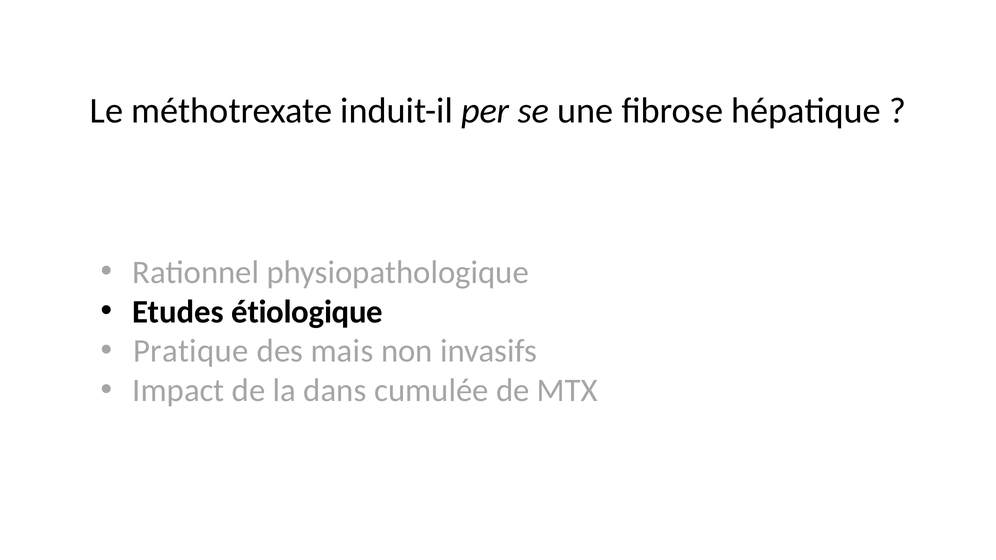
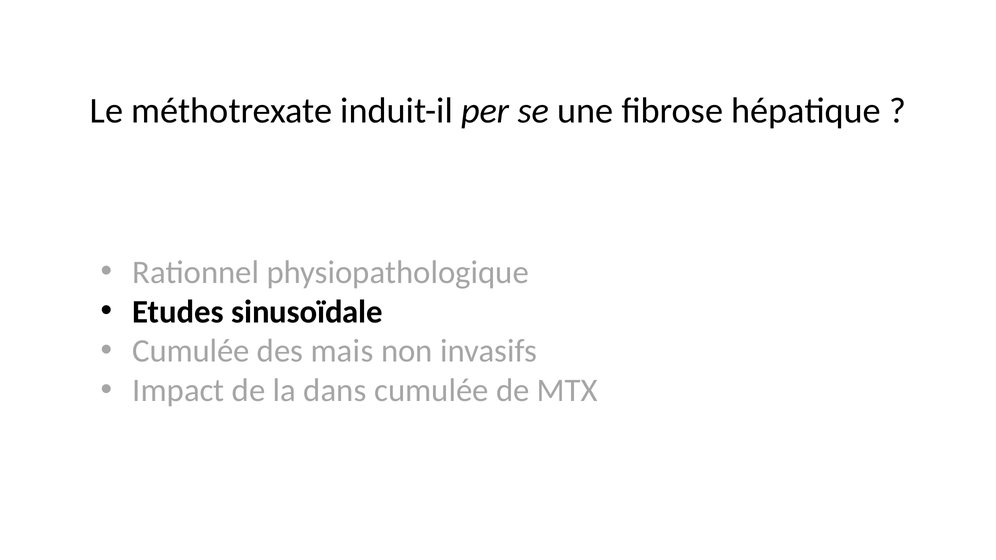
étiologique: étiologique -> sinusoïdale (307, 312)
Pratique: Pratique -> Cumulée (191, 351)
